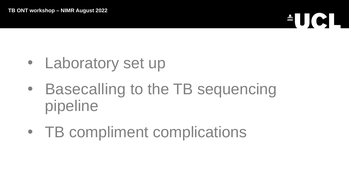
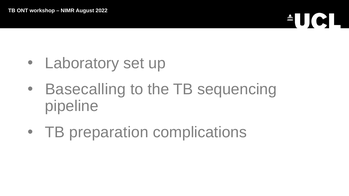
compliment: compliment -> preparation (109, 132)
